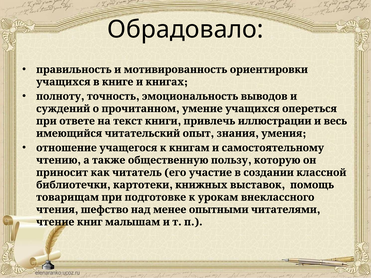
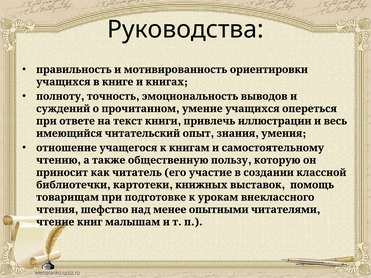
Обрадовало: Обрадовало -> Руководства (185, 30)
